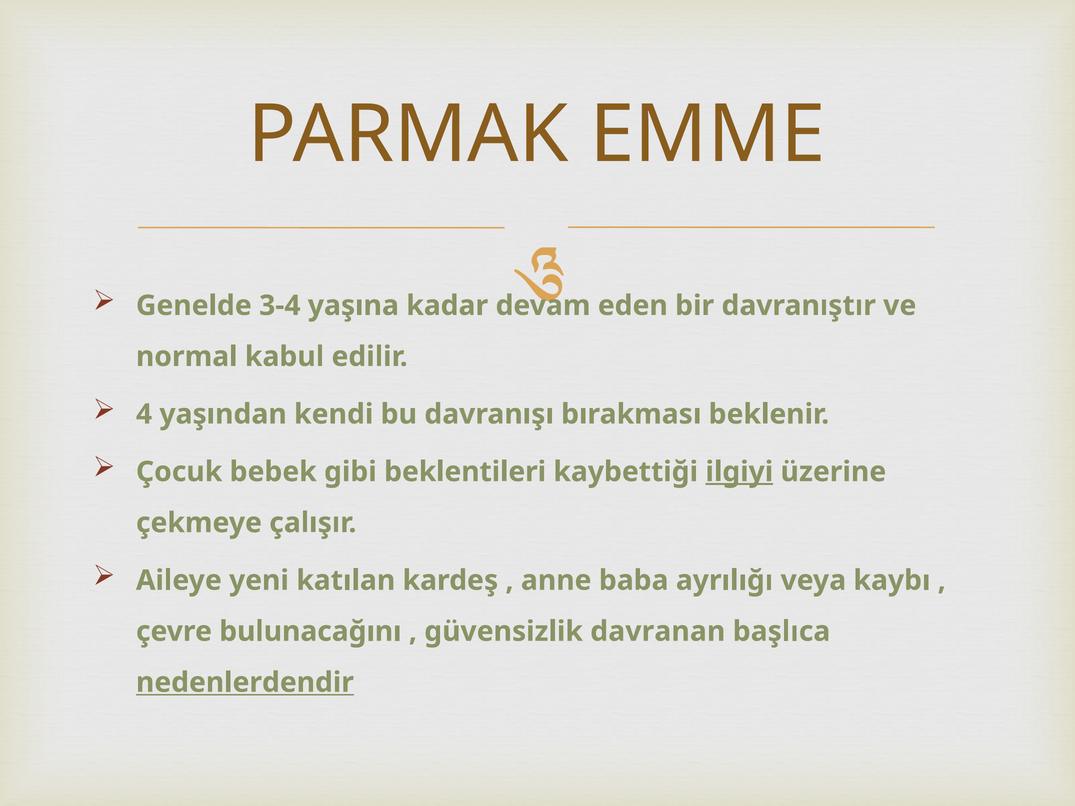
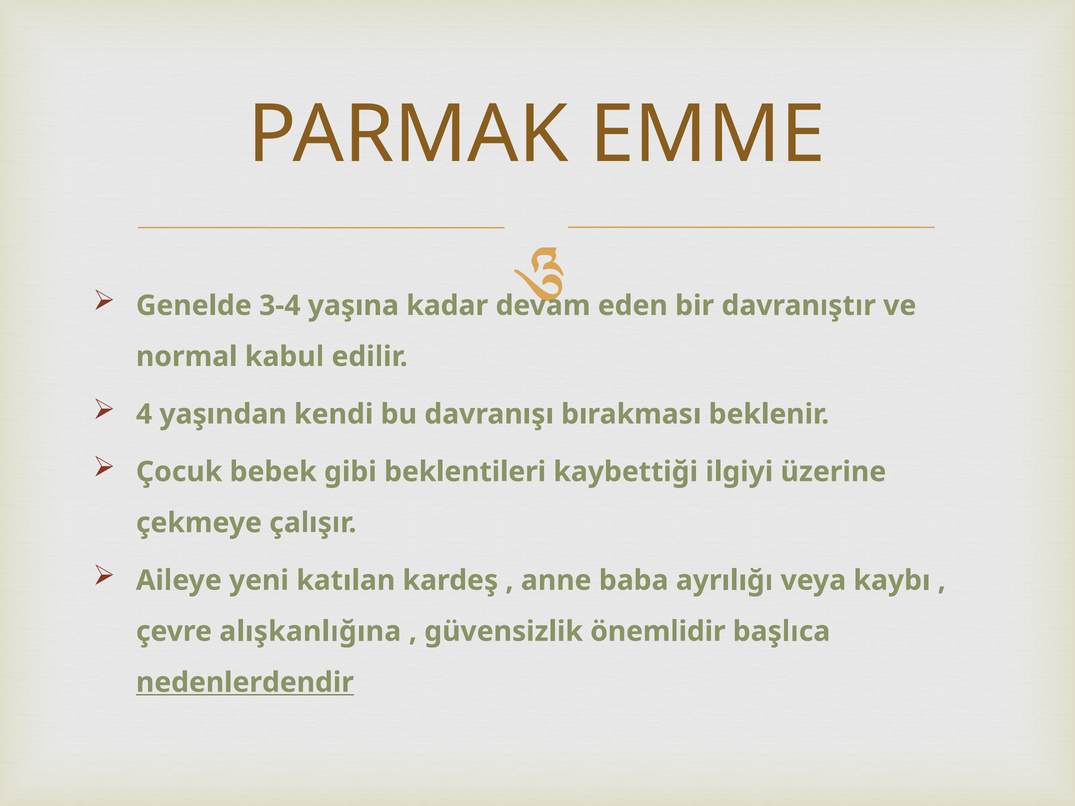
ilgiyi underline: present -> none (739, 472)
bulunacağını: bulunacağını -> alışkanlığına (310, 632)
davranan: davranan -> önemlidir (658, 632)
